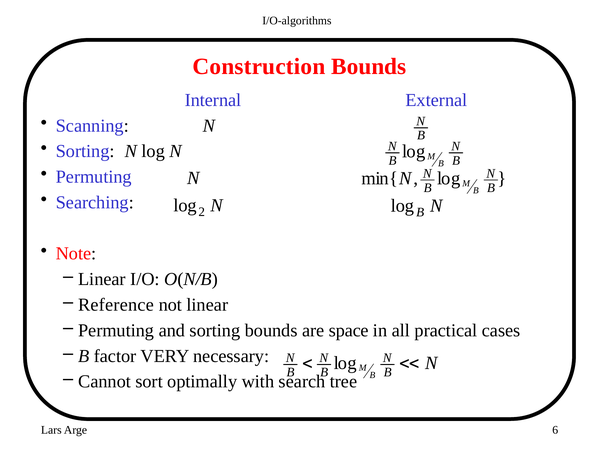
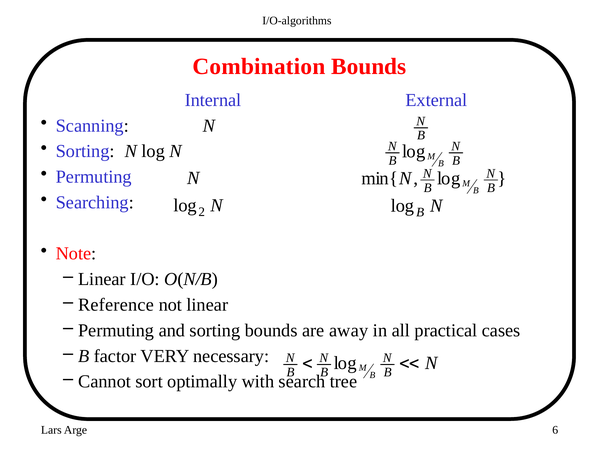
Construction: Construction -> Combination (259, 67)
space: space -> away (349, 331)
